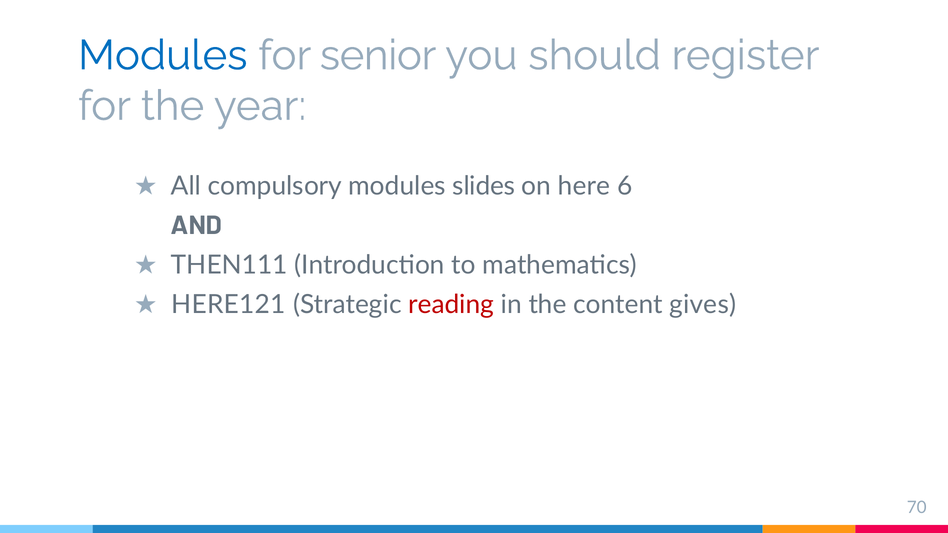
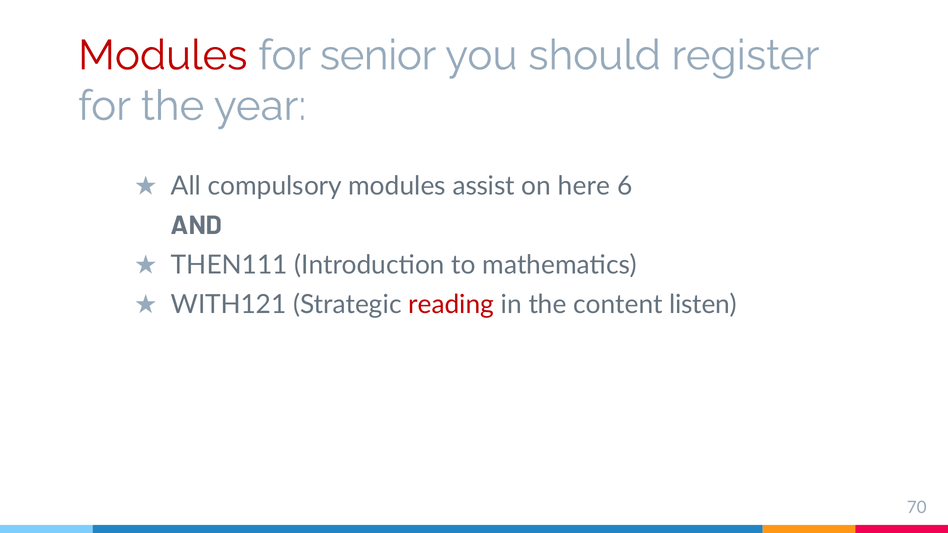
Modules colour: blue -> red (163, 55)
slides: slides -> assist (484, 186)
HERE121: HERE121 -> WITH121 (229, 305)
gives: gives -> listen (703, 305)
